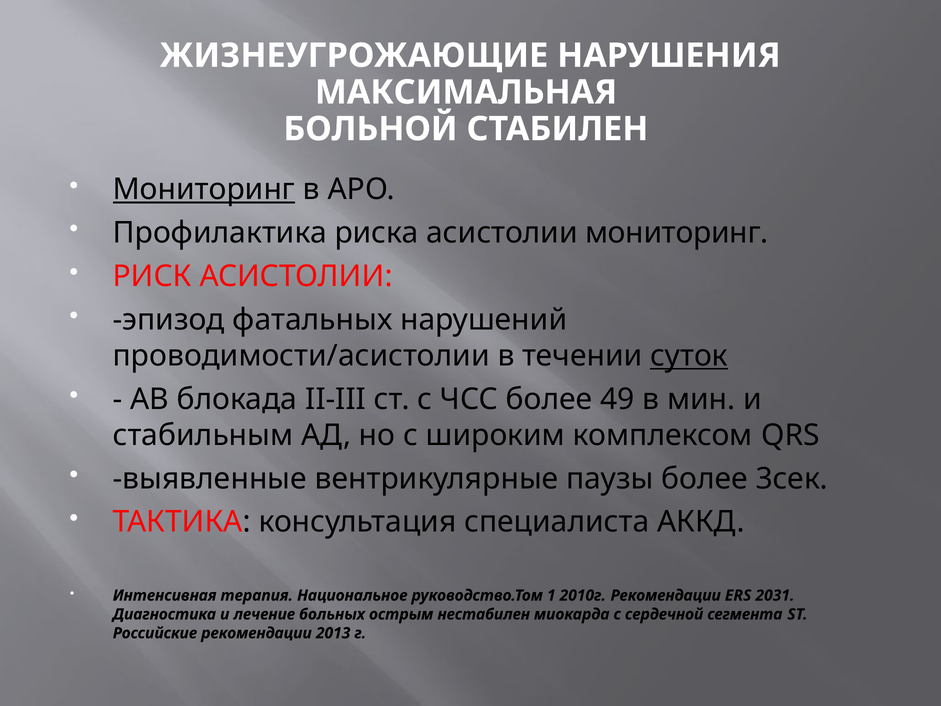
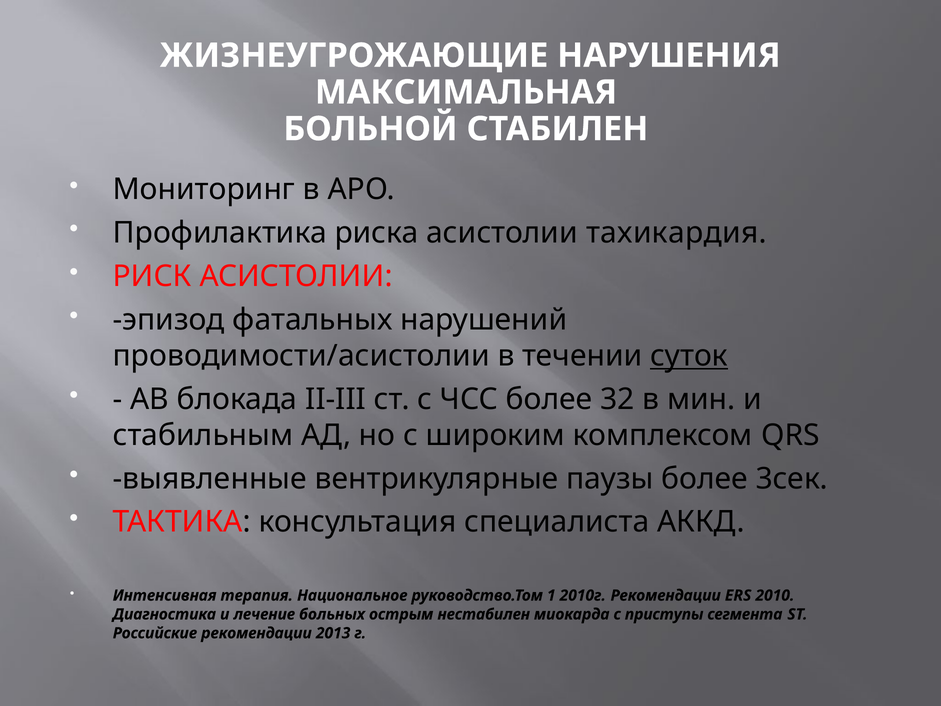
Мониторинг underline: present -> none (204, 189)
асистолии мониторинг: мониторинг -> тахикардия (677, 233)
49: 49 -> 32 (617, 399)
2031: 2031 -> 2010 (775, 595)
сердечной: сердечной -> приступы (664, 614)
